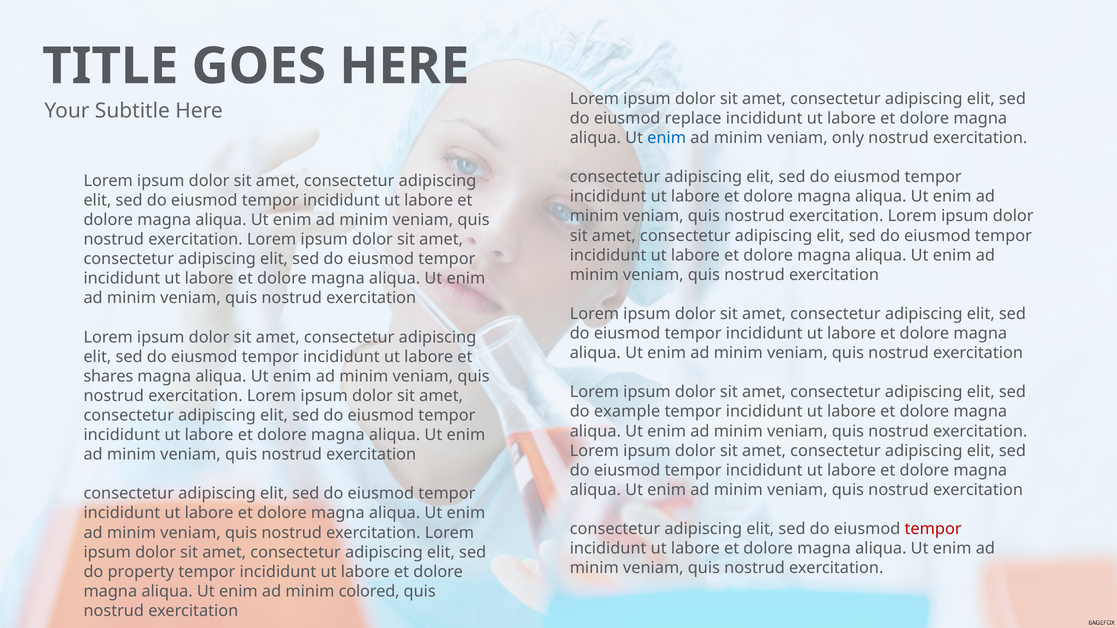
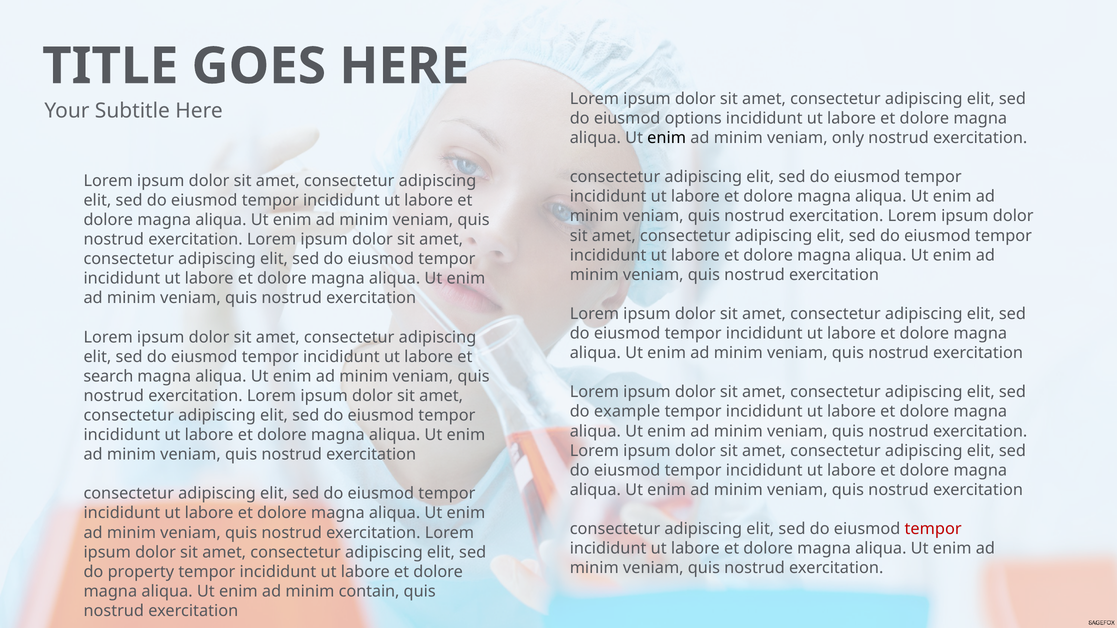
replace: replace -> options (693, 118)
enim colour: blue -> black (667, 138)
shares: shares -> search (108, 376)
colored: colored -> contain (369, 592)
